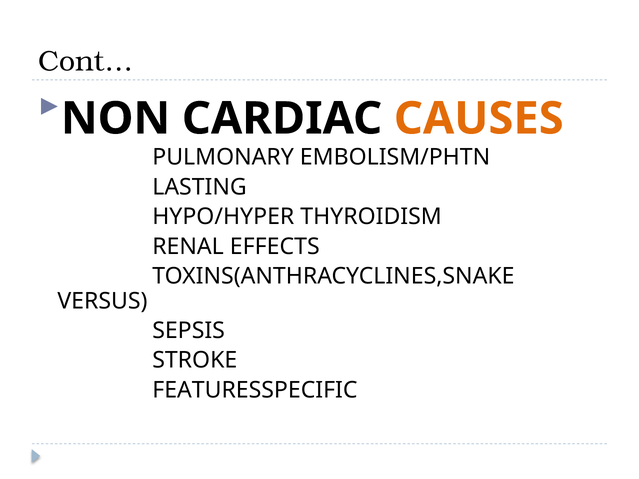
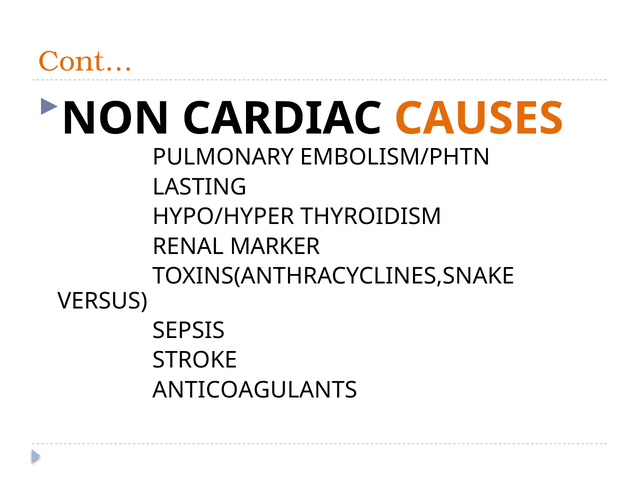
Cont… colour: black -> orange (86, 62)
EFFECTS: EFFECTS -> MARKER (275, 247)
FEATURESSPECIFIC: FEATURESSPECIFIC -> ANTICOAGULANTS (255, 390)
